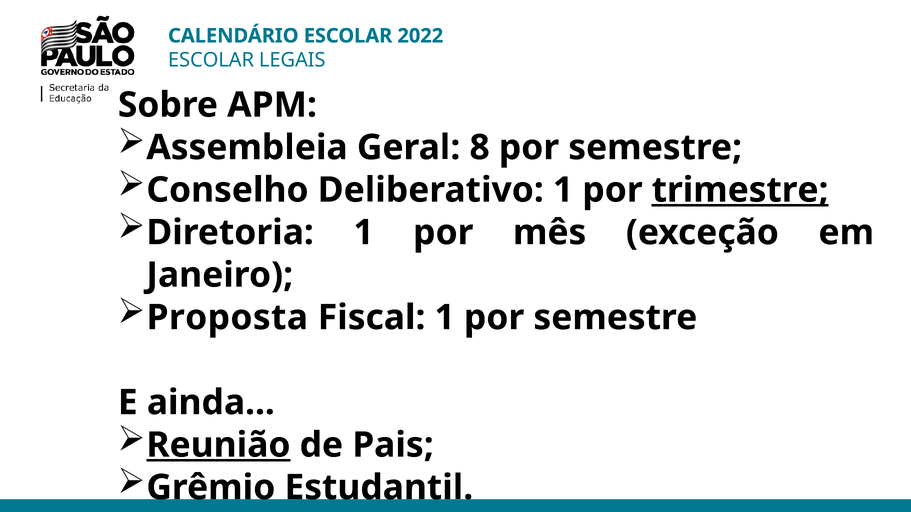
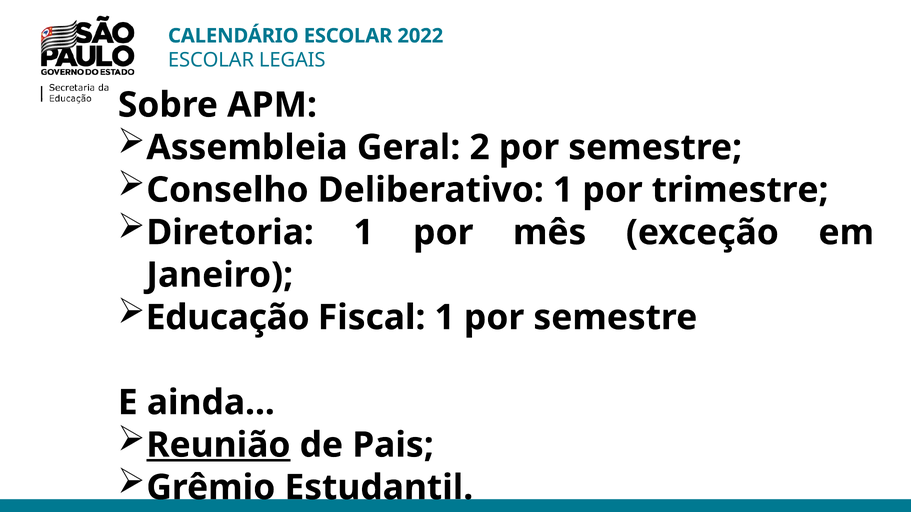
8: 8 -> 2 (480, 148)
trimestre underline: present -> none (740, 190)
Proposta: Proposta -> Educação (228, 318)
